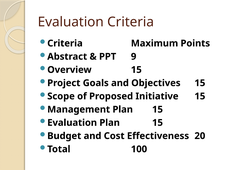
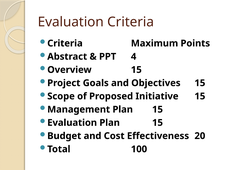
9: 9 -> 4 (134, 56)
